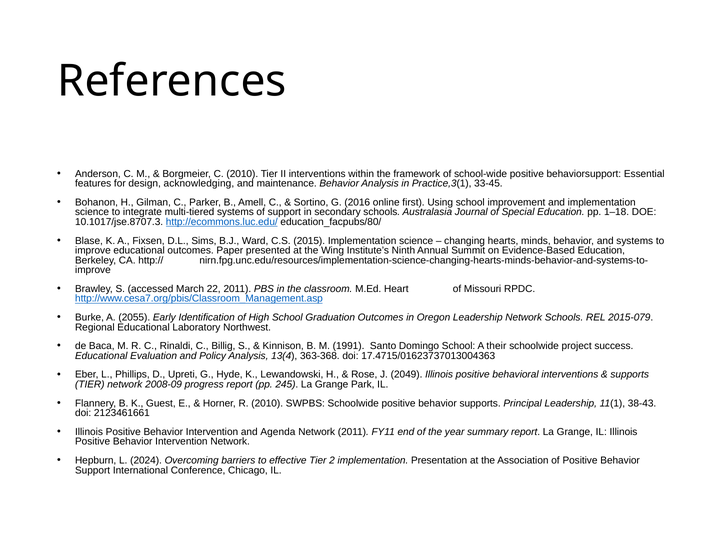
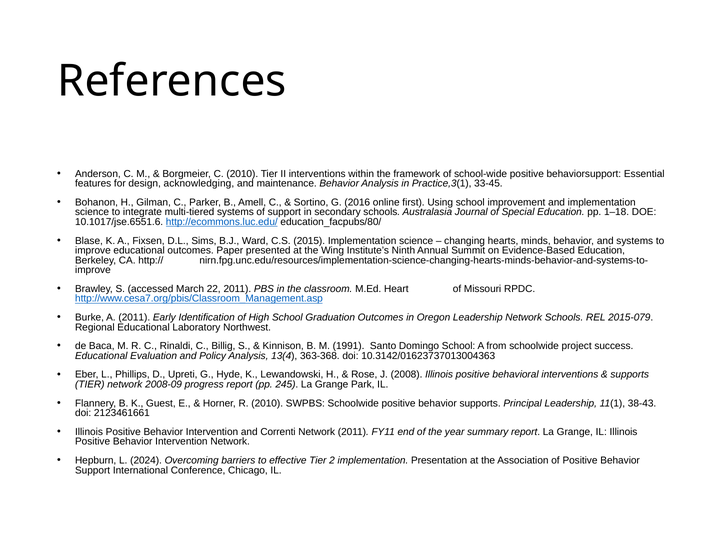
10.1017/jse.8707.3: 10.1017/jse.8707.3 -> 10.1017/jse.6551.6 (119, 222)
A 2055: 2055 -> 2011 (134, 317)
their: their -> from (496, 346)
17.4715/01623737013004363: 17.4715/01623737013004363 -> 10.3142/01623737013004363 (428, 356)
2049: 2049 -> 2008 (407, 375)
Agenda: Agenda -> Correnti (278, 432)
